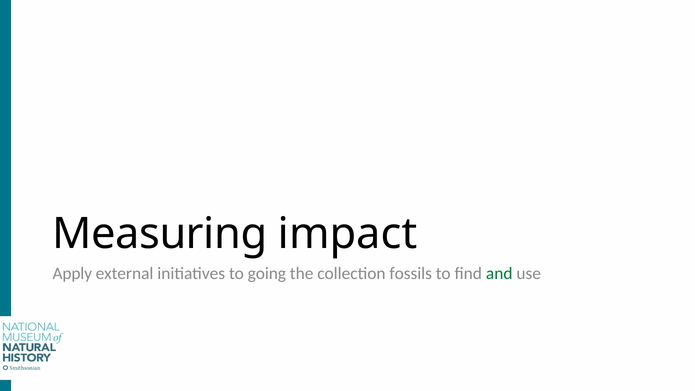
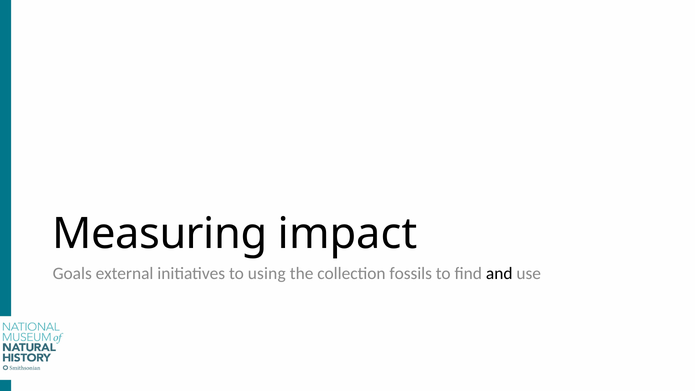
Apply: Apply -> Goals (72, 274)
going: going -> using (267, 274)
and colour: green -> black (499, 274)
